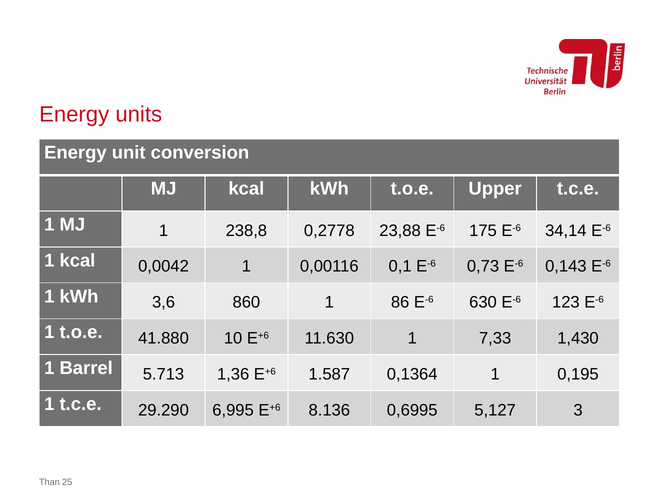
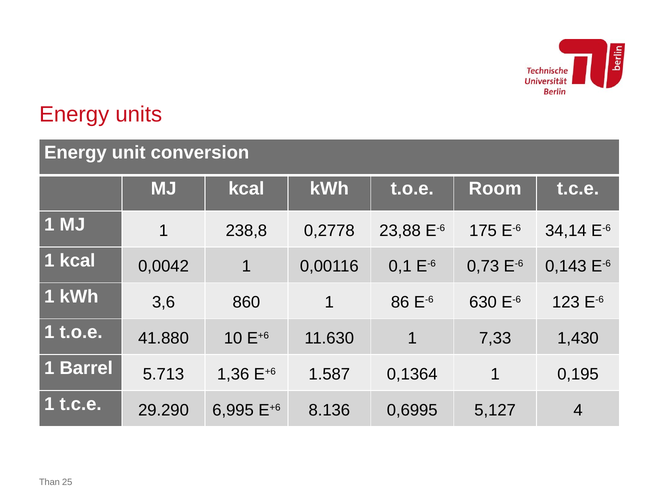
Upper: Upper -> Room (495, 189)
3: 3 -> 4 (578, 410)
